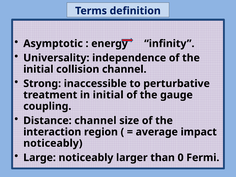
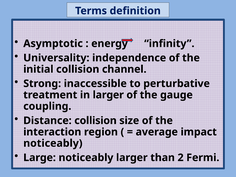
in initial: initial -> larger (108, 95)
Distance channel: channel -> collision (96, 121)
0: 0 -> 2 (181, 158)
